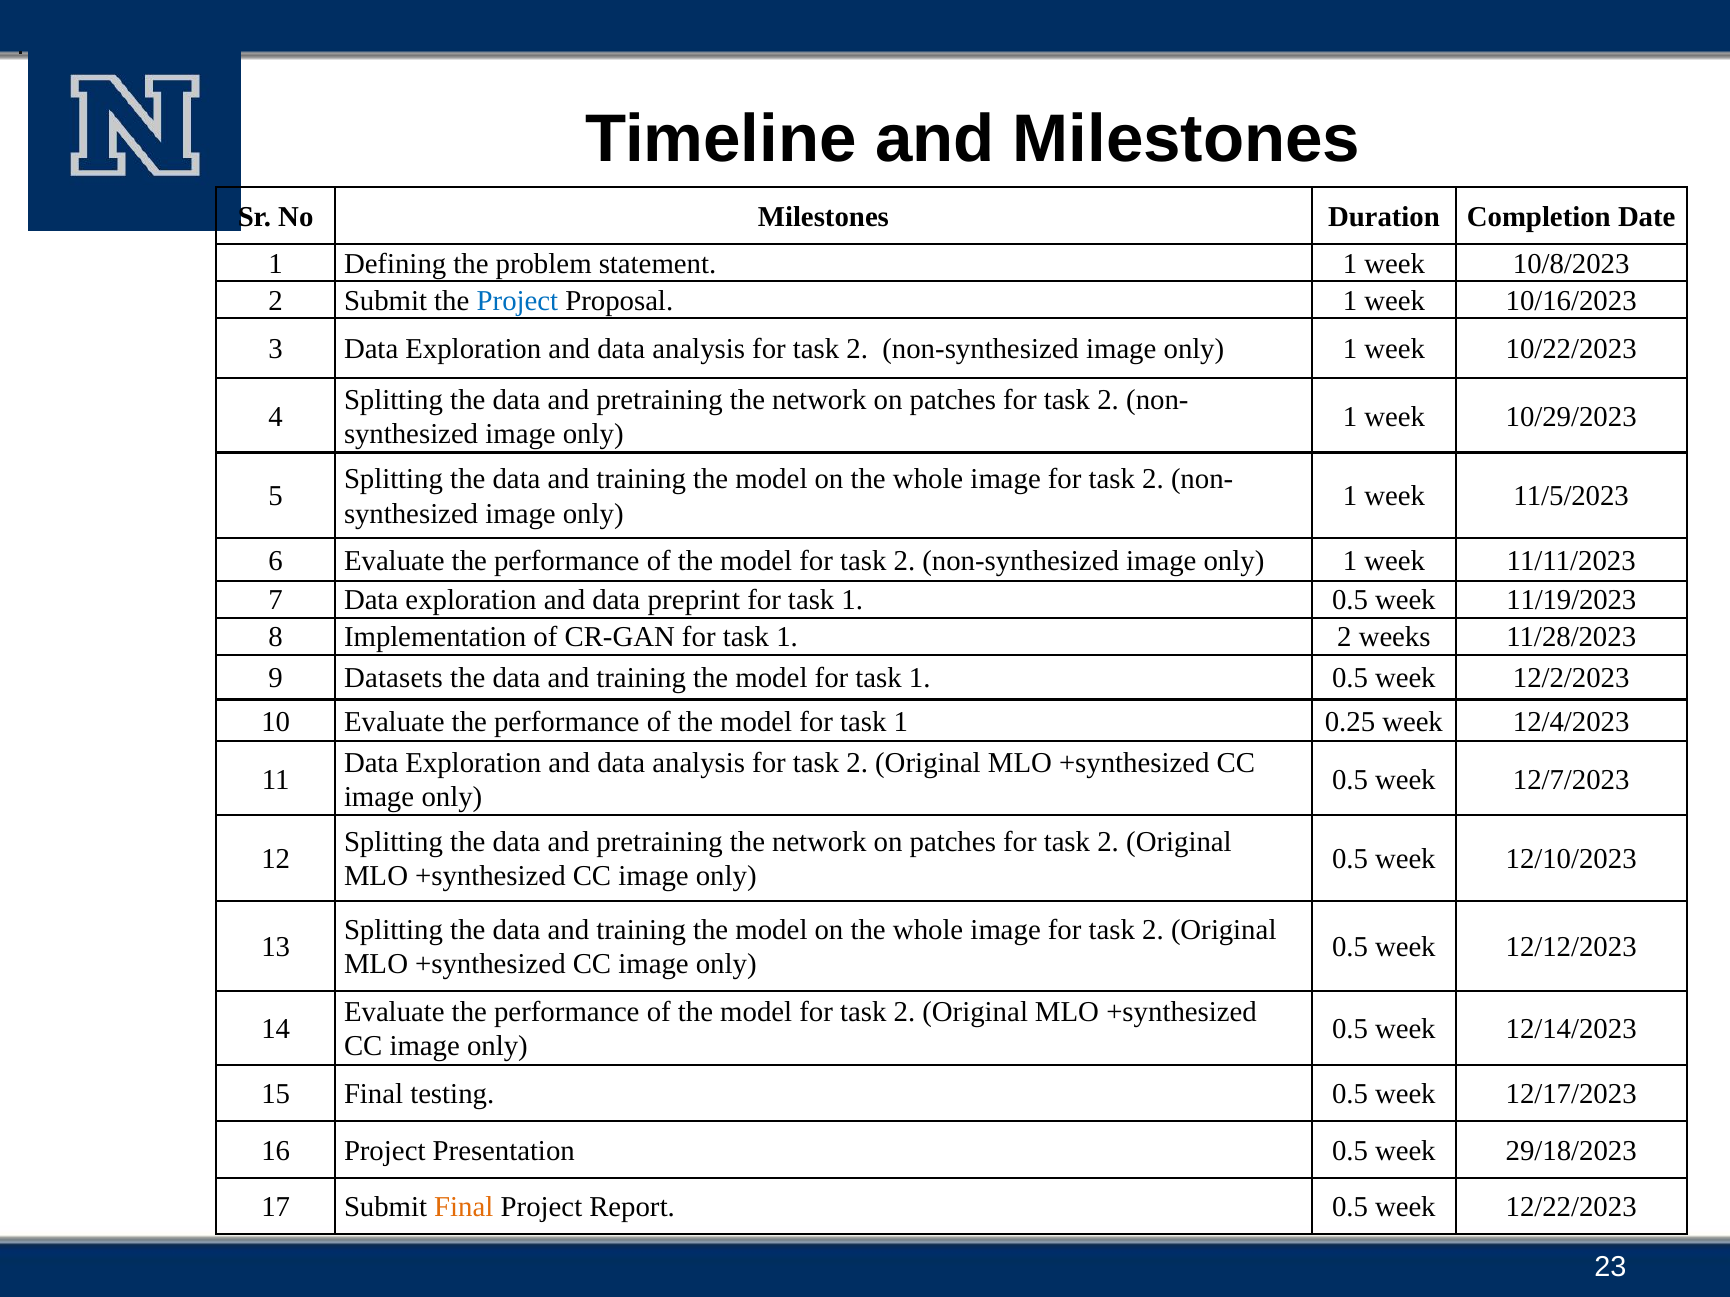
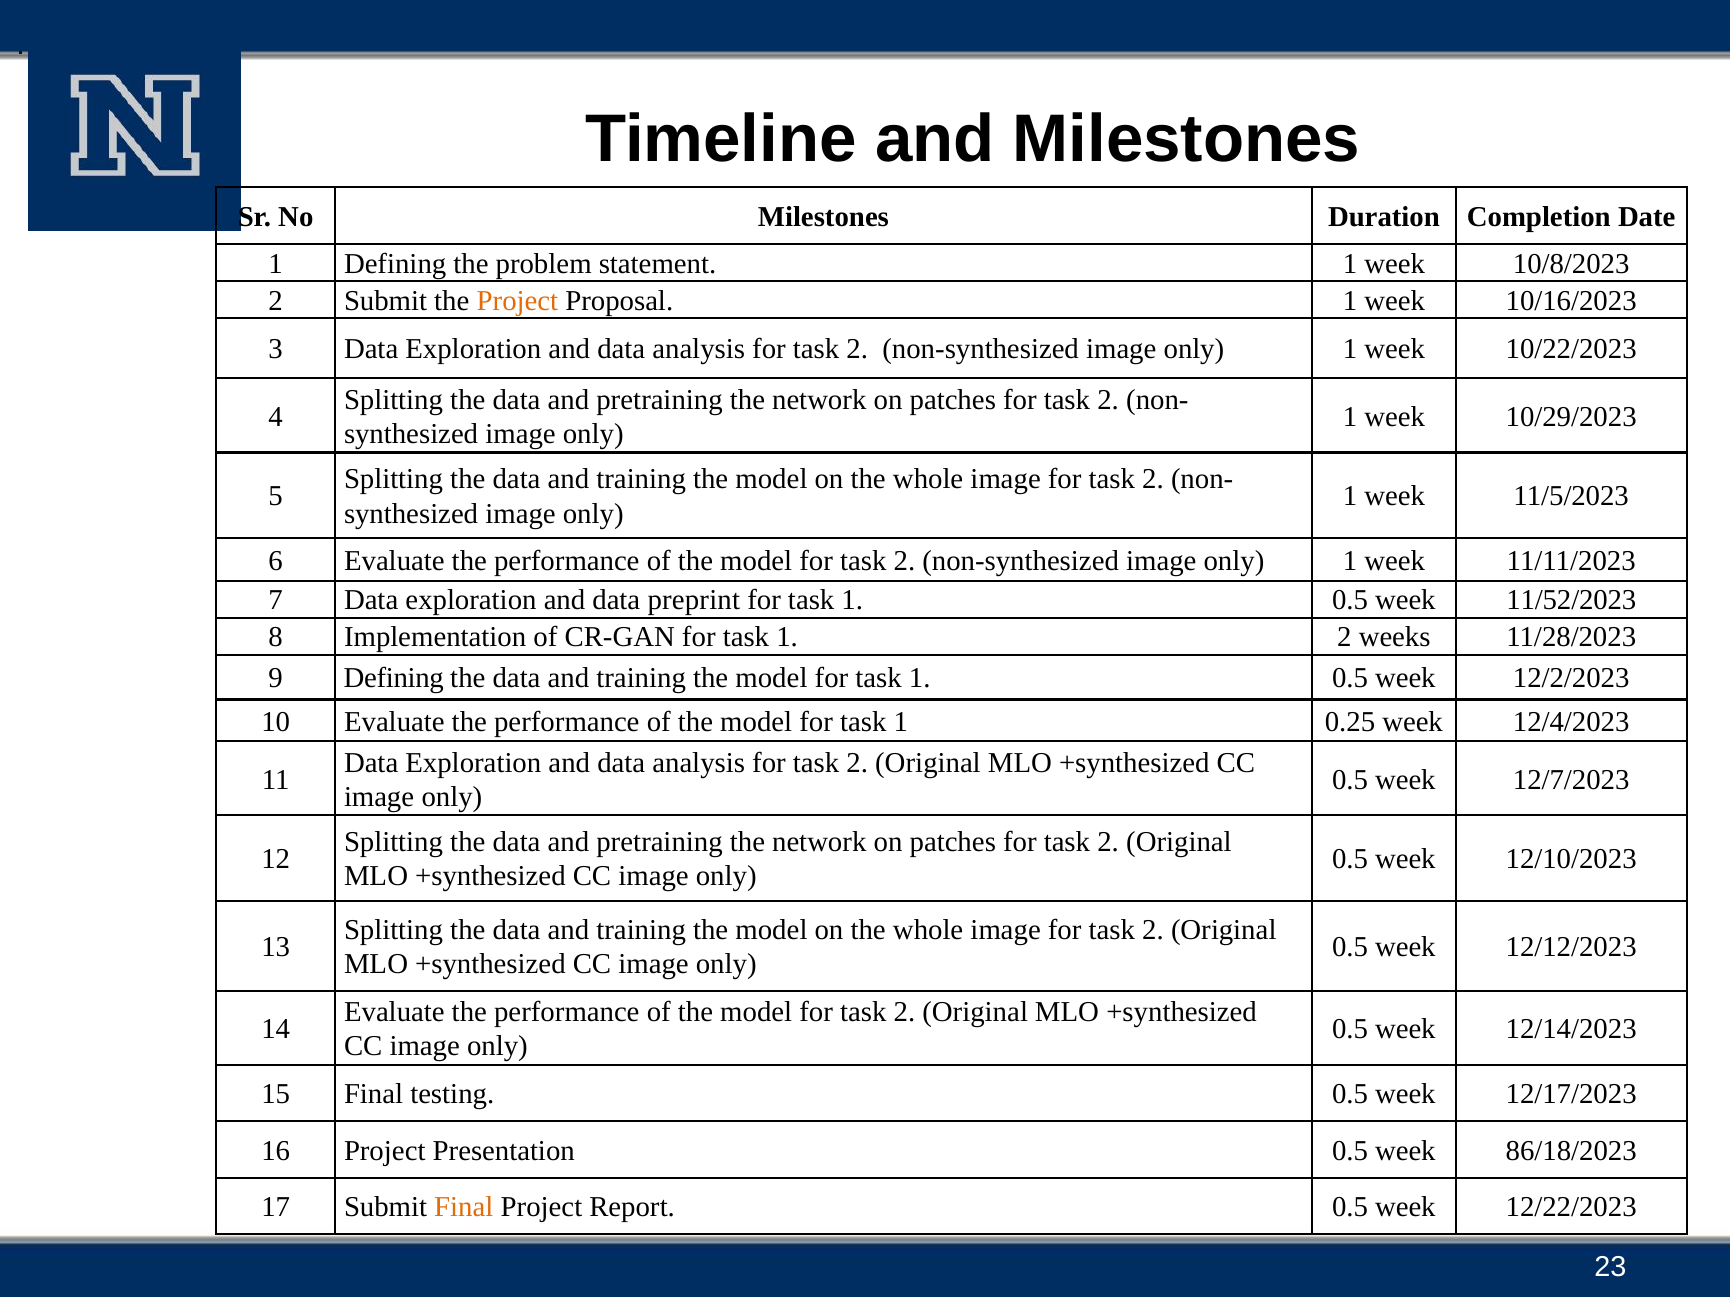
Project colour: blue -> orange (517, 301)
11/19/2023: 11/19/2023 -> 11/52/2023 (1571, 601)
9 Datasets: Datasets -> Defining (394, 679)
29/18/2023: 29/18/2023 -> 86/18/2023 (1571, 1151)
